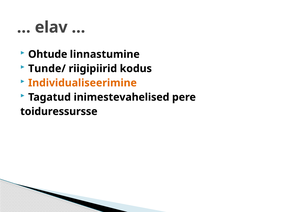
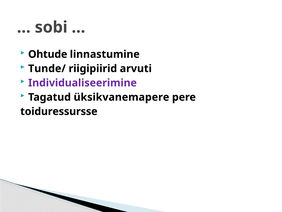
elav: elav -> sobi (51, 27)
kodus: kodus -> arvuti (136, 68)
Individualiseerimine colour: orange -> purple (82, 83)
inimestevahelised: inimestevahelised -> üksikvanemapere (121, 97)
